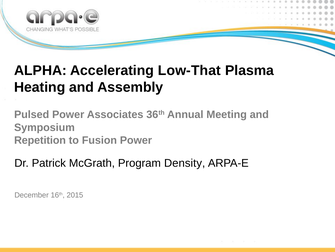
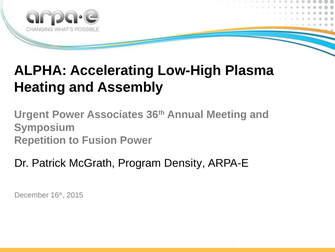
Low-That: Low-That -> Low-High (189, 70)
Pulsed: Pulsed -> Urgent (32, 114)
